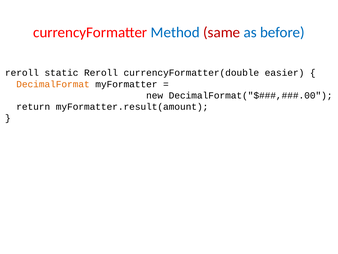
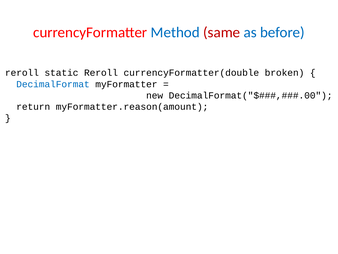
easier: easier -> broken (285, 73)
DecimalFormat colour: orange -> blue (53, 84)
myFormatter.result(amount: myFormatter.result(amount -> myFormatter.reason(amount (132, 107)
